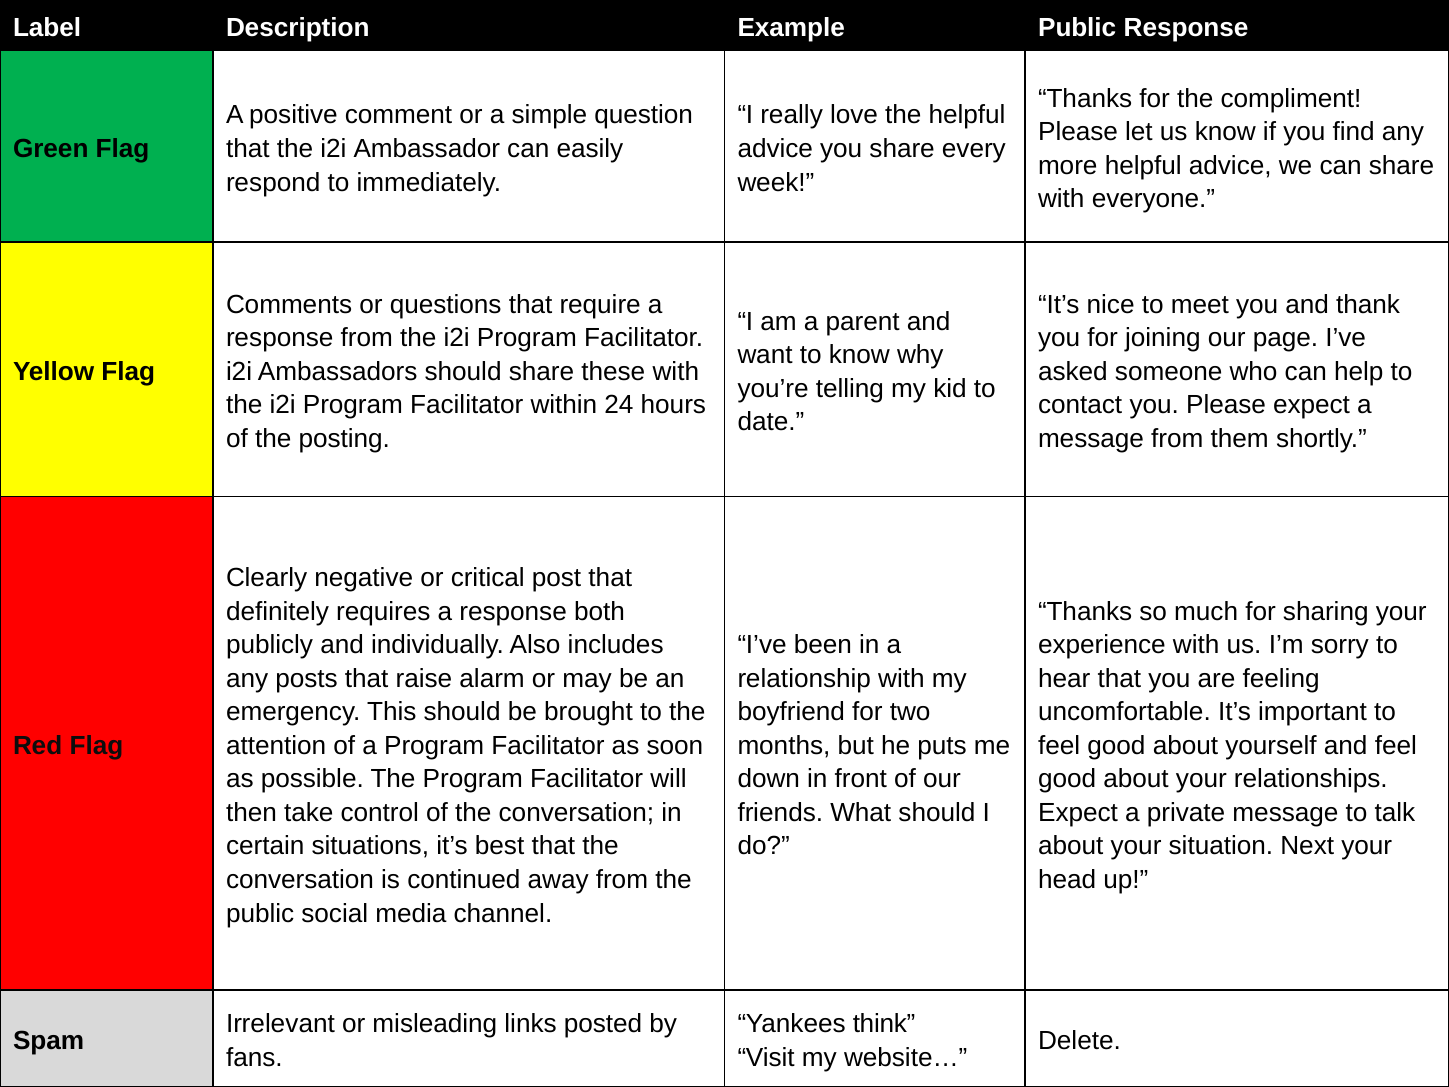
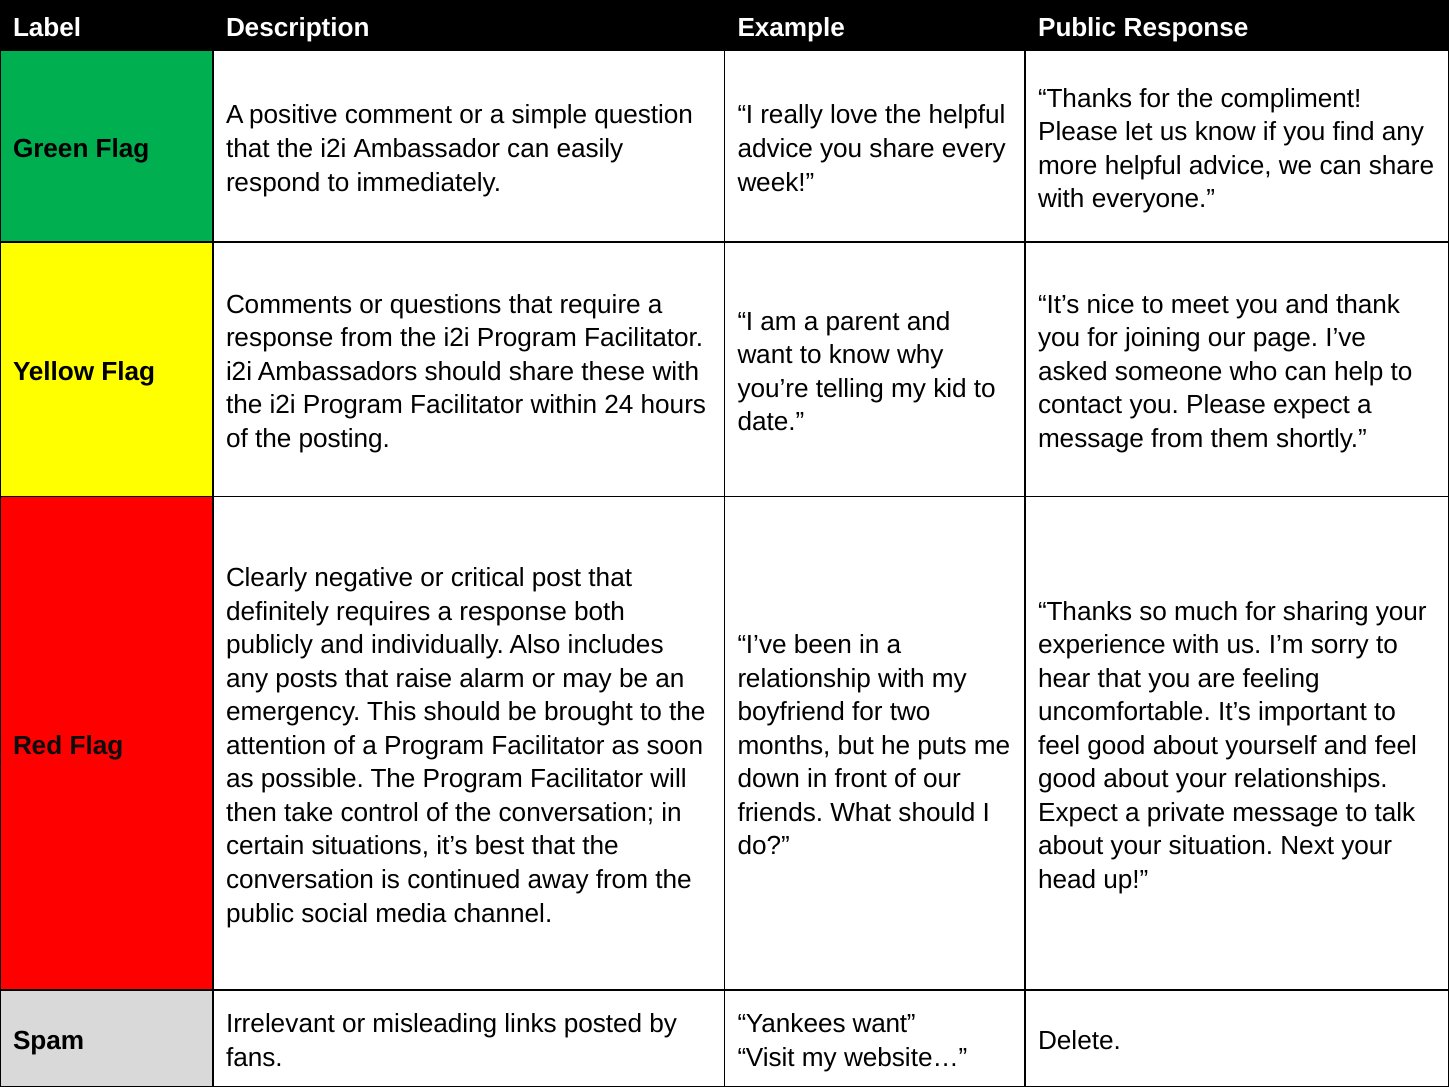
Yankees think: think -> want (884, 1024)
